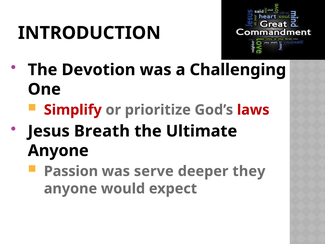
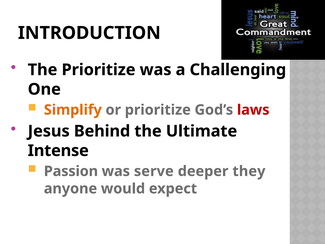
The Devotion: Devotion -> Prioritize (99, 70)
Simplify colour: red -> orange (73, 110)
Breath: Breath -> Behind (102, 131)
Anyone: Anyone -> Intense (58, 151)
